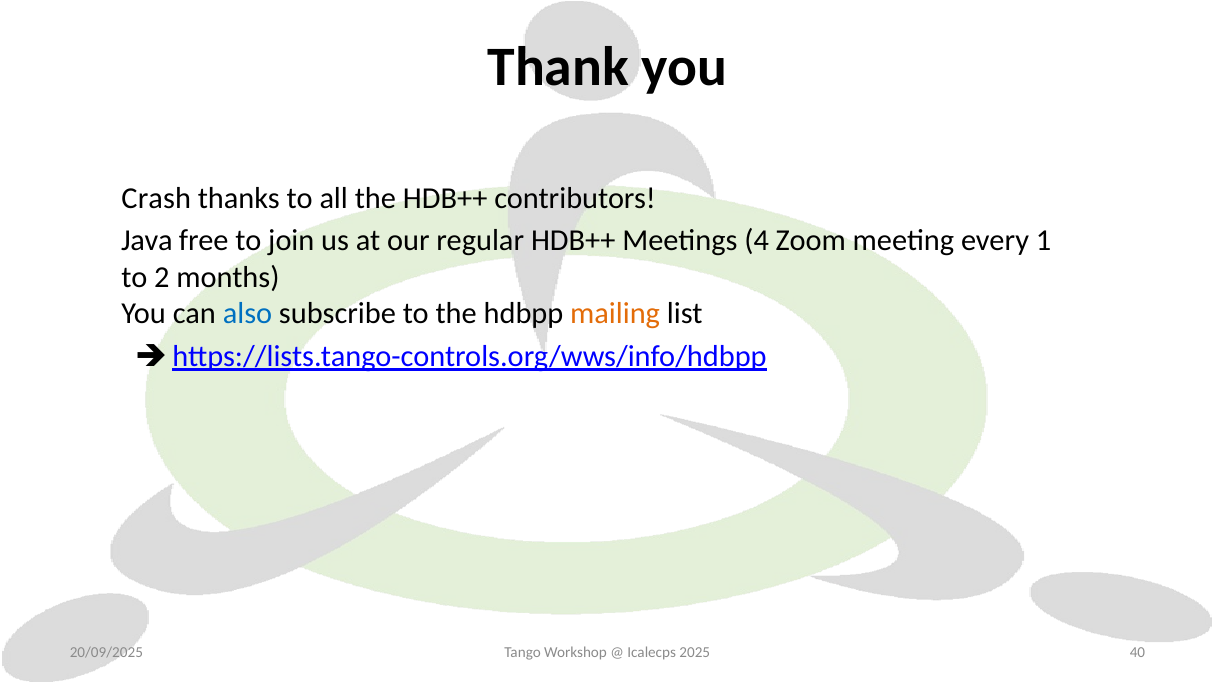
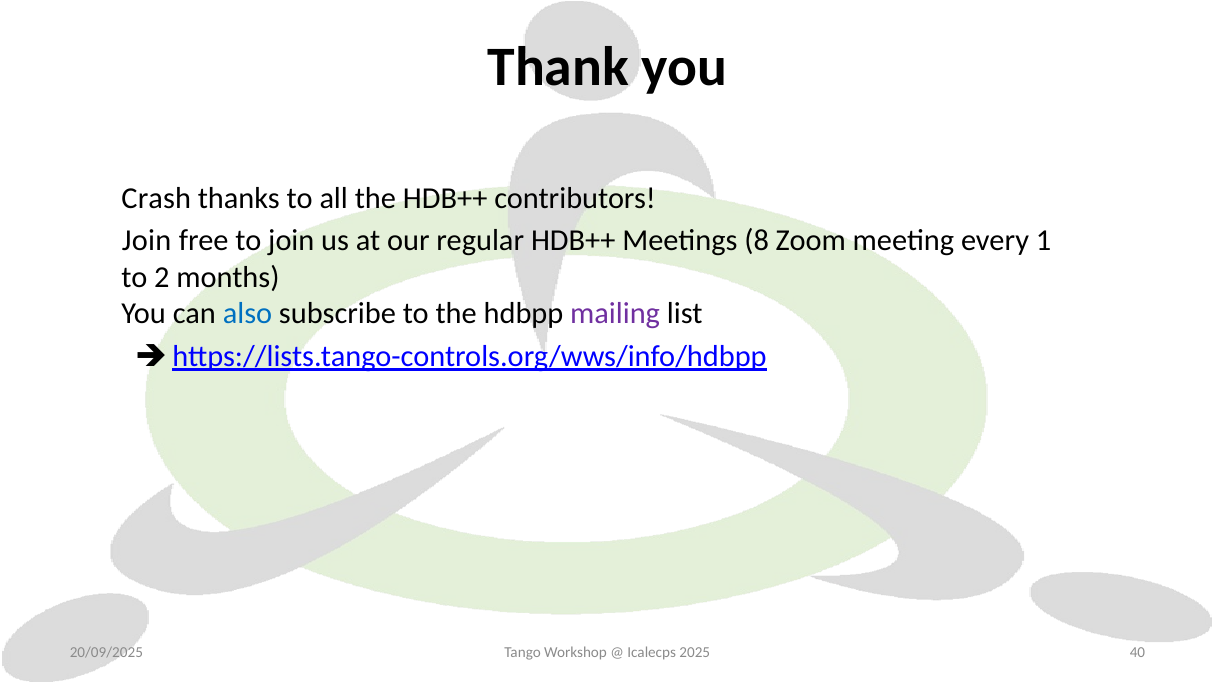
Java: Java -> Join (147, 241)
4: 4 -> 8 (757, 241)
mailing colour: orange -> purple (615, 314)
